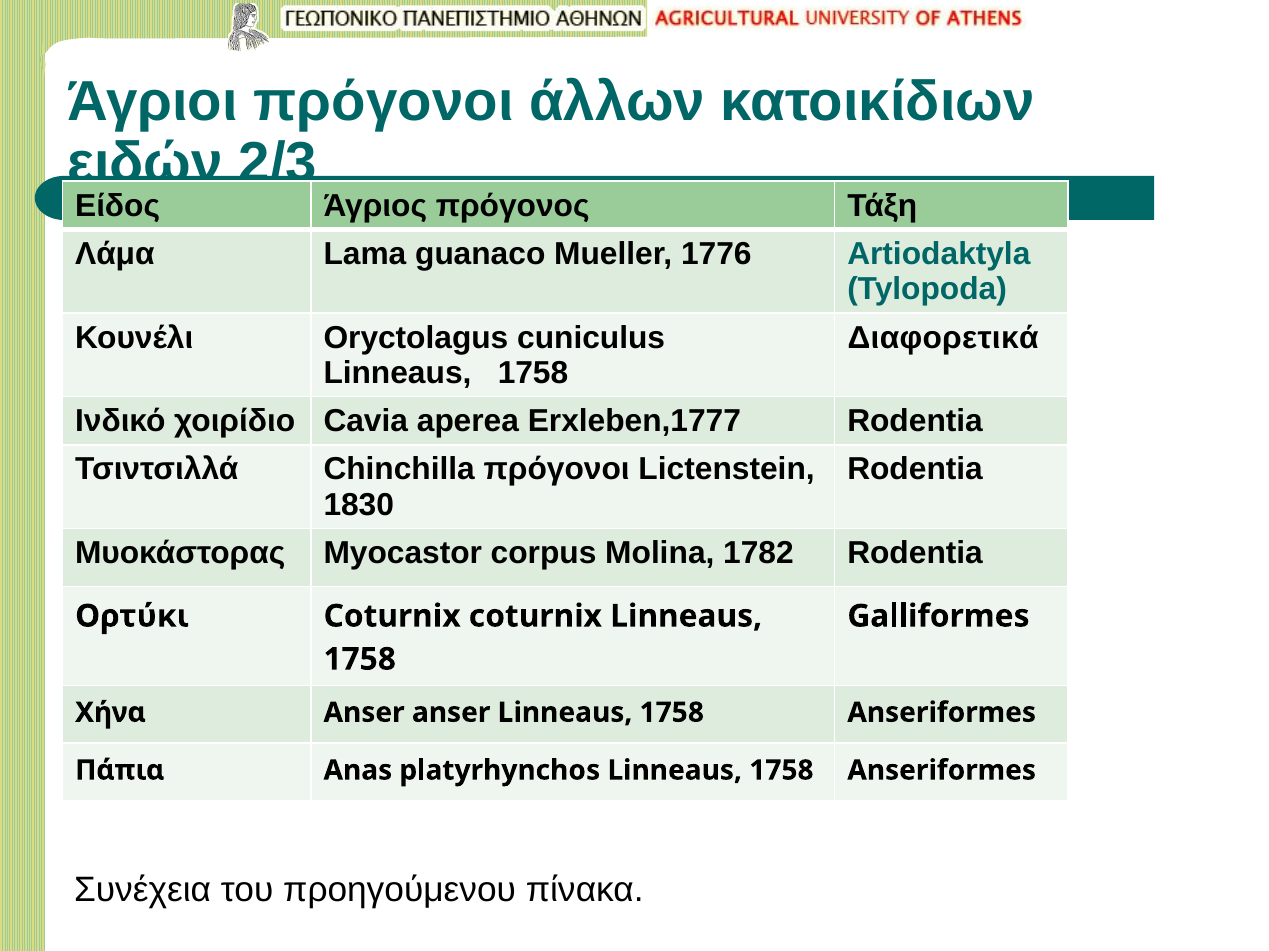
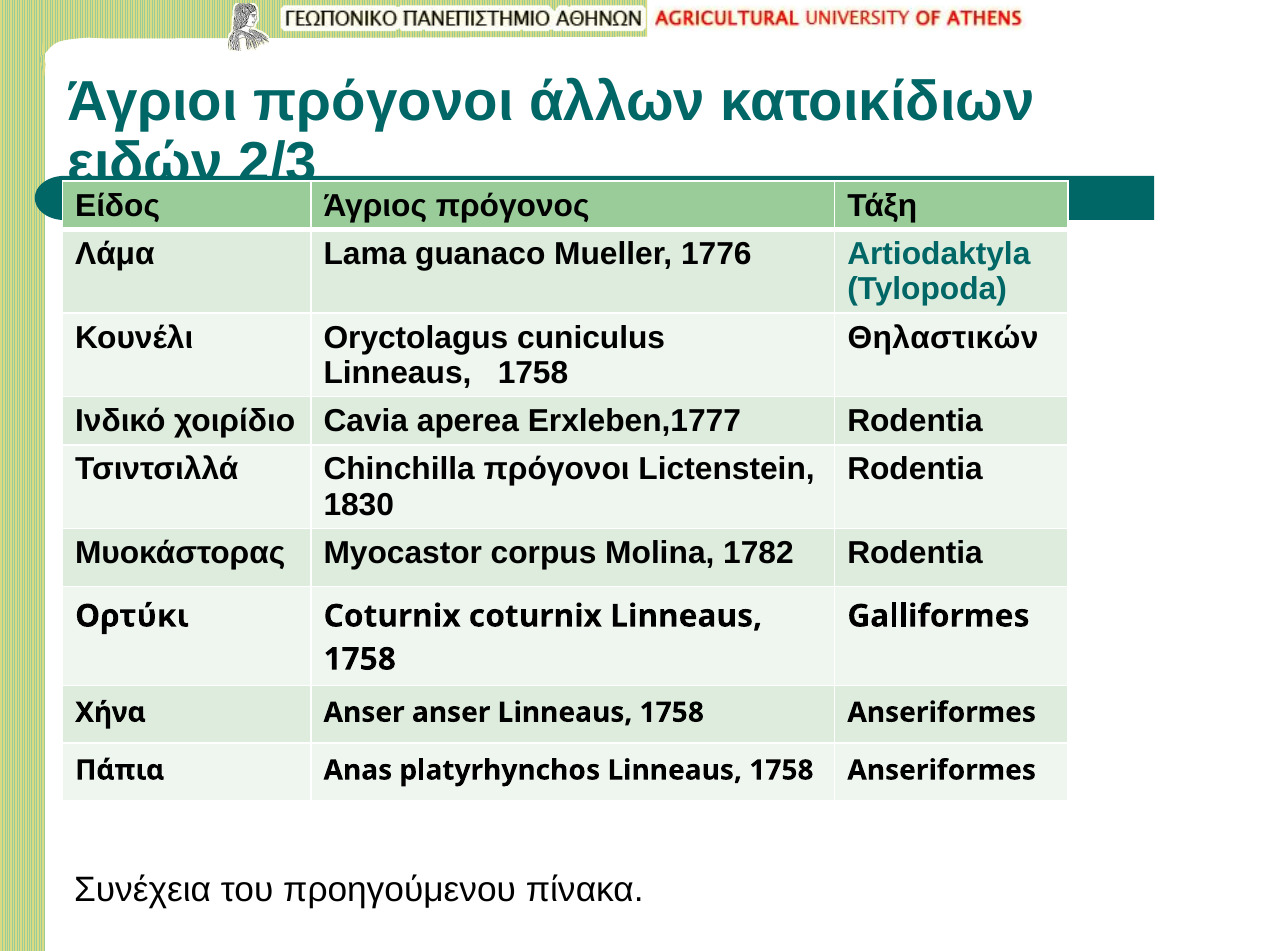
Διαφορετικά: Διαφορετικά -> Θηλαστικών (943, 338)
